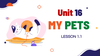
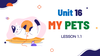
Unit colour: red -> blue (65, 13)
